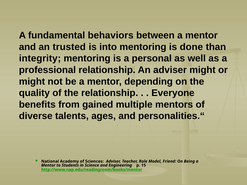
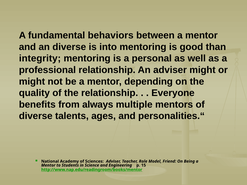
an trusted: trusted -> diverse (69, 47)
done: done -> good (191, 47)
gained: gained -> always (98, 105)
